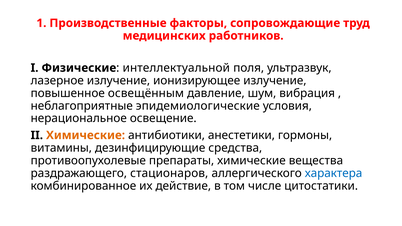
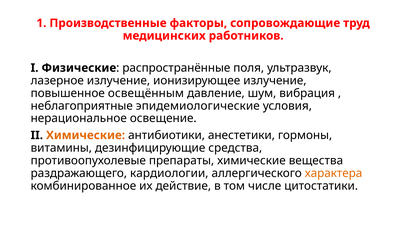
интеллектуальной: интеллектуальной -> распространённые (176, 68)
стационаров: стационаров -> кардиологии (169, 173)
характера colour: blue -> orange (334, 173)
